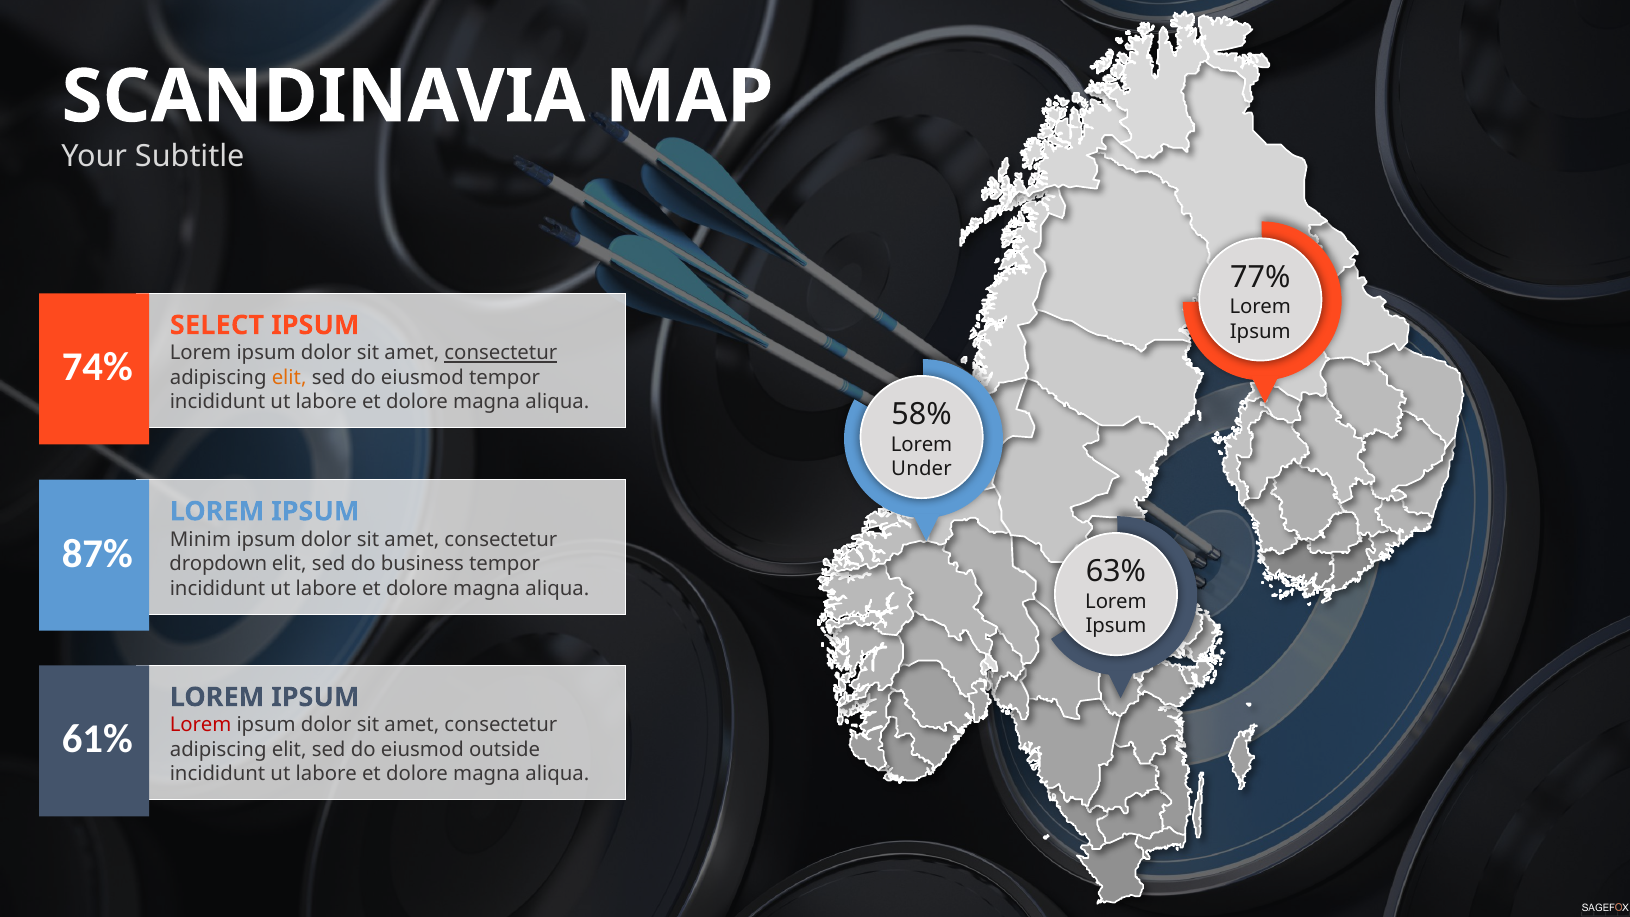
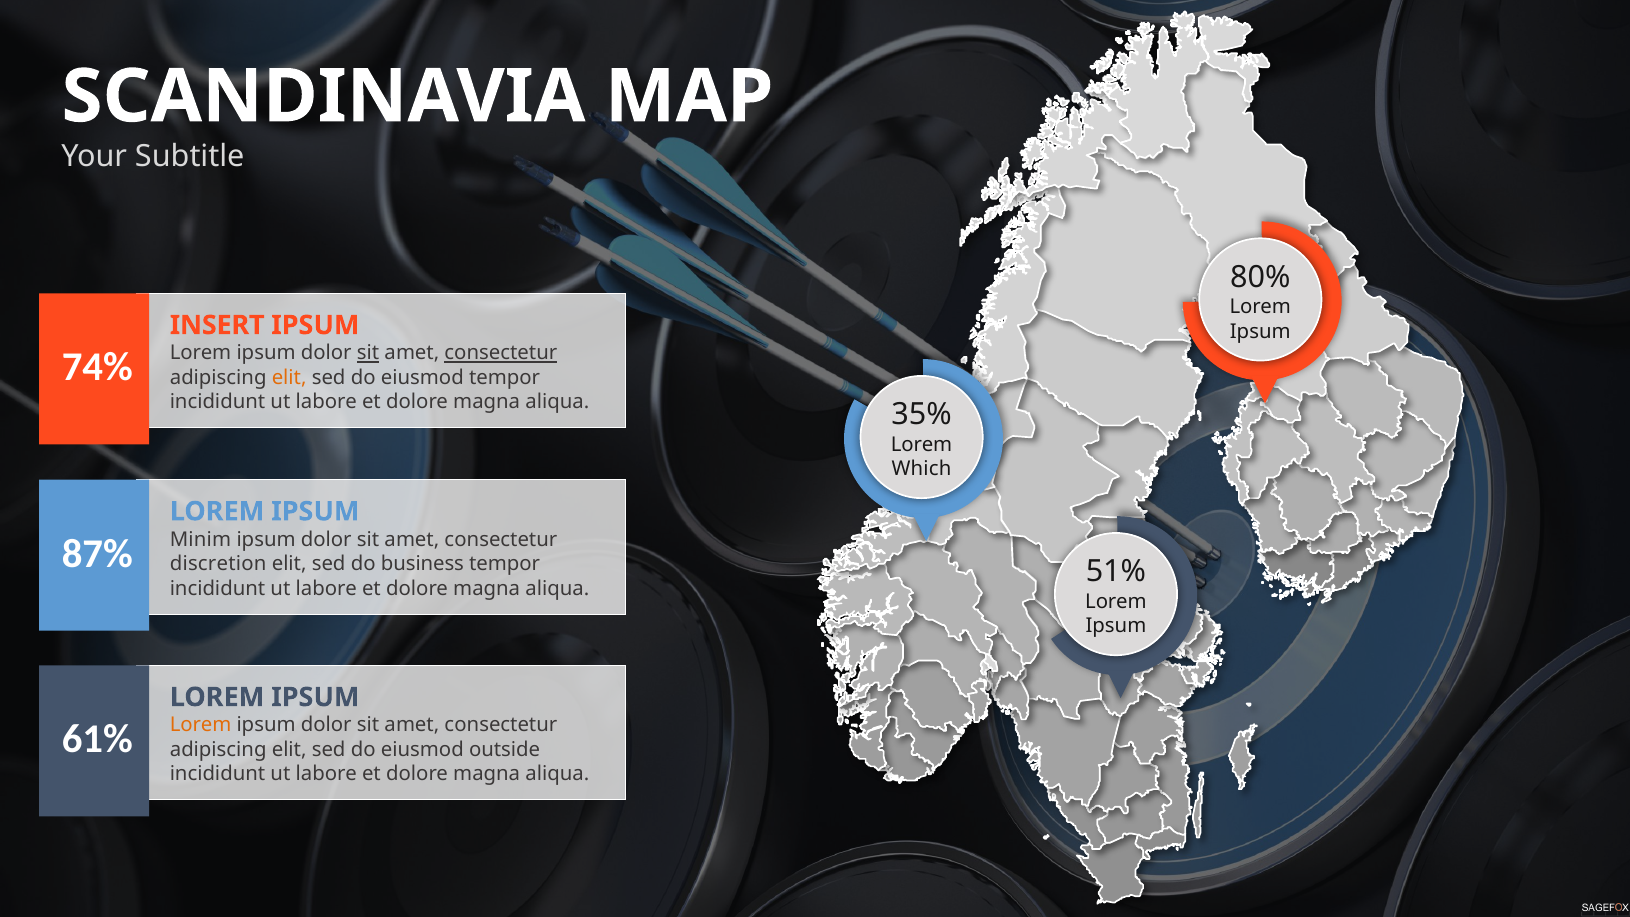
77%: 77% -> 80% (1260, 277)
SELECT: SELECT -> INSERT (217, 325)
sit underline: none -> present (368, 353)
58%: 58% -> 35% (922, 415)
Under: Under -> Which (921, 469)
dropdown: dropdown -> discretion (218, 564)
63%: 63% -> 51% (1116, 572)
Lorem colour: red -> orange (201, 725)
